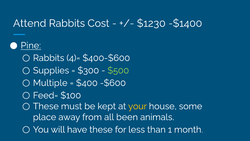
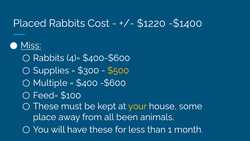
Attend: Attend -> Placed (30, 23)
$1230: $1230 -> $1220 (151, 23)
Pine: Pine -> Miss (31, 45)
$500 colour: light green -> yellow (118, 70)
